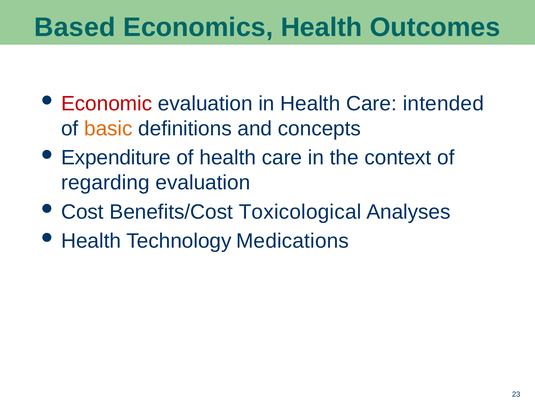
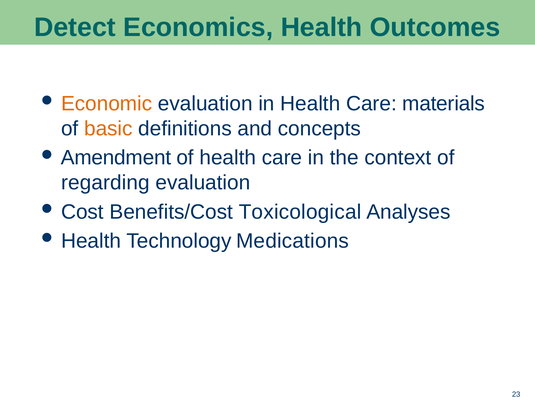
Based: Based -> Detect (75, 27)
Economic colour: red -> orange (107, 104)
intended: intended -> materials (444, 104)
Expenditure: Expenditure -> Amendment (116, 158)
